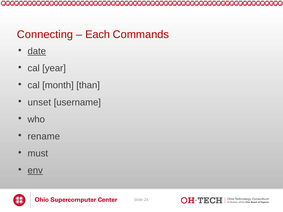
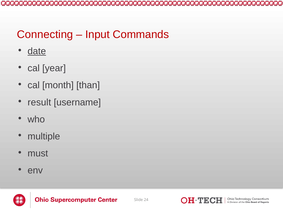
Each: Each -> Input (98, 34)
unset: unset -> result (39, 102)
rename: rename -> multiple (44, 137)
env underline: present -> none (35, 171)
